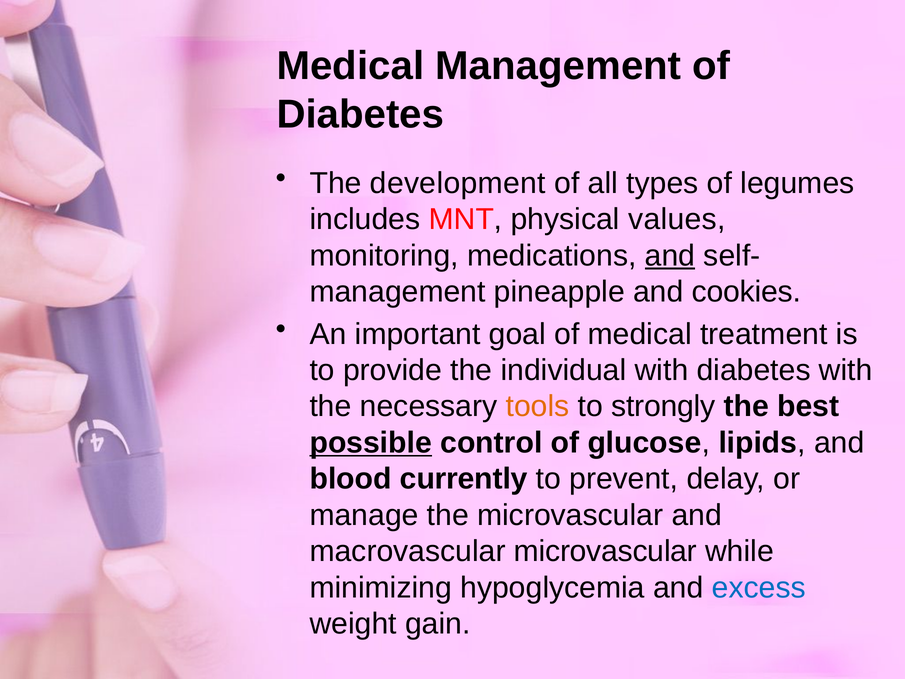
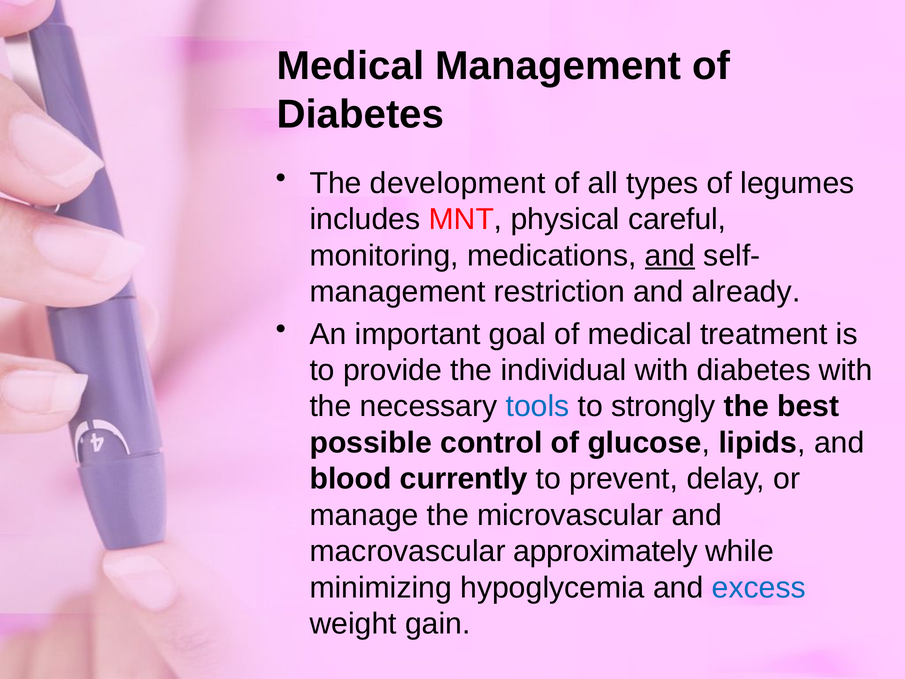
values: values -> careful (677, 219)
pineapple: pineapple -> restriction (559, 292)
cookies: cookies -> already (746, 292)
tools colour: orange -> blue (538, 406)
possible underline: present -> none (371, 443)
macrovascular microvascular: microvascular -> approximately (606, 551)
